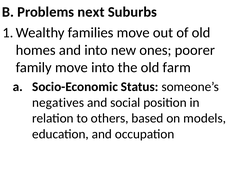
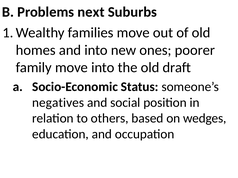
farm: farm -> draft (177, 68)
models: models -> wedges (205, 119)
